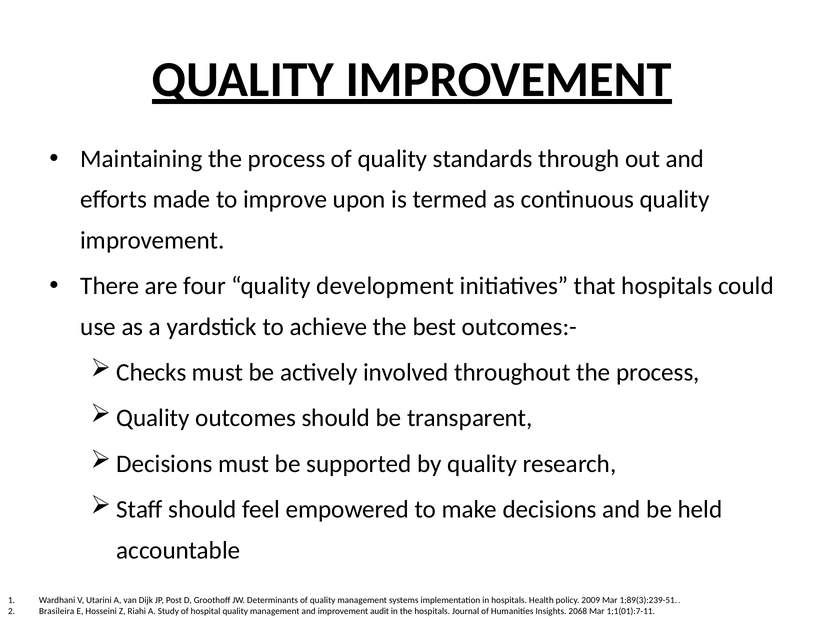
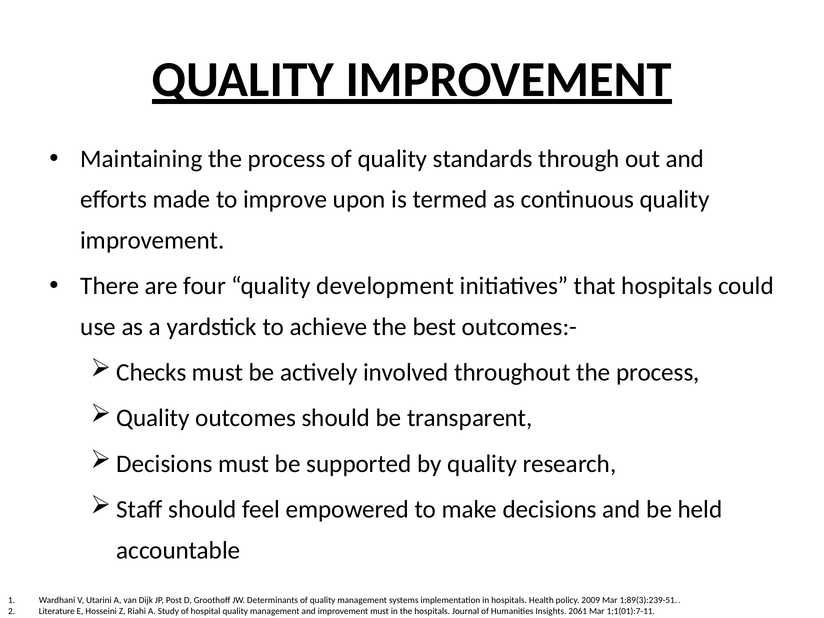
Brasileira: Brasileira -> Literature (57, 611)
improvement audit: audit -> must (380, 611)
2068: 2068 -> 2061 (578, 611)
